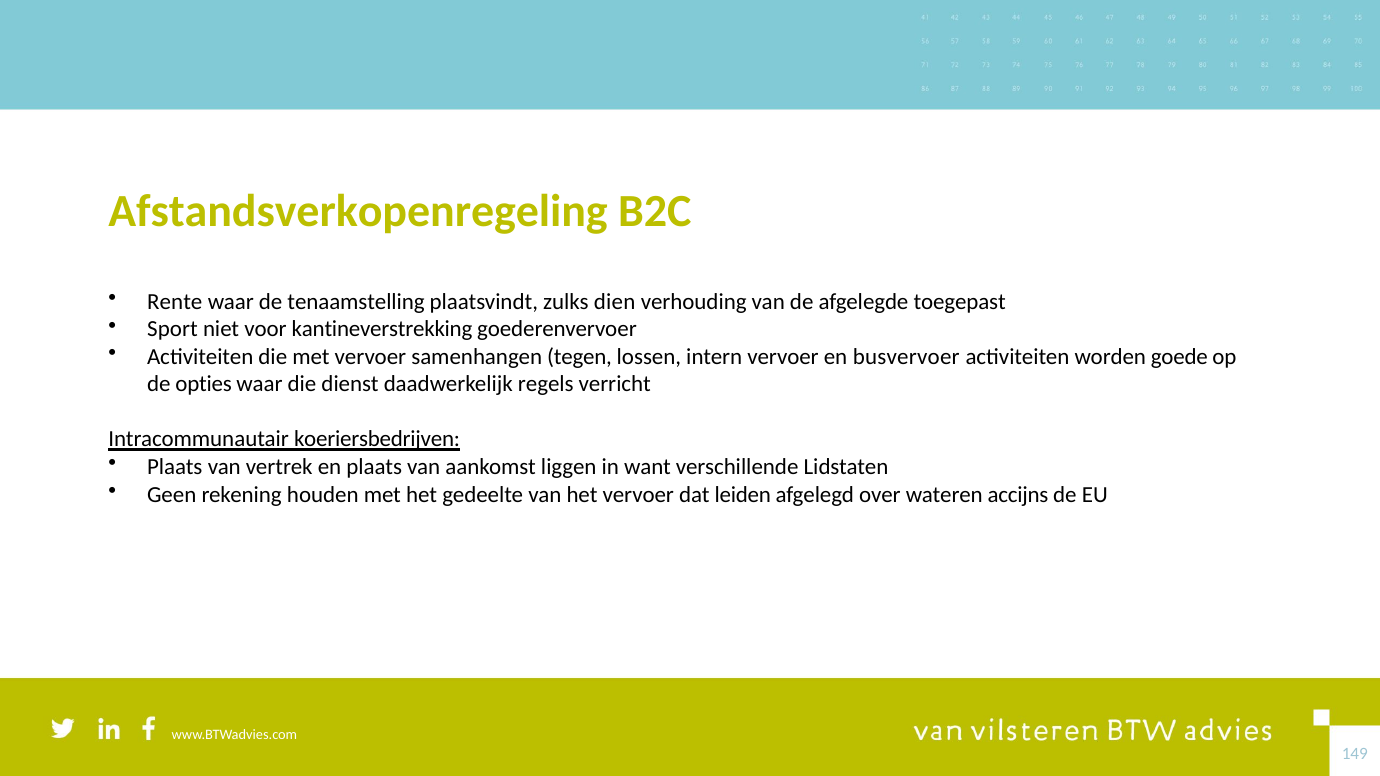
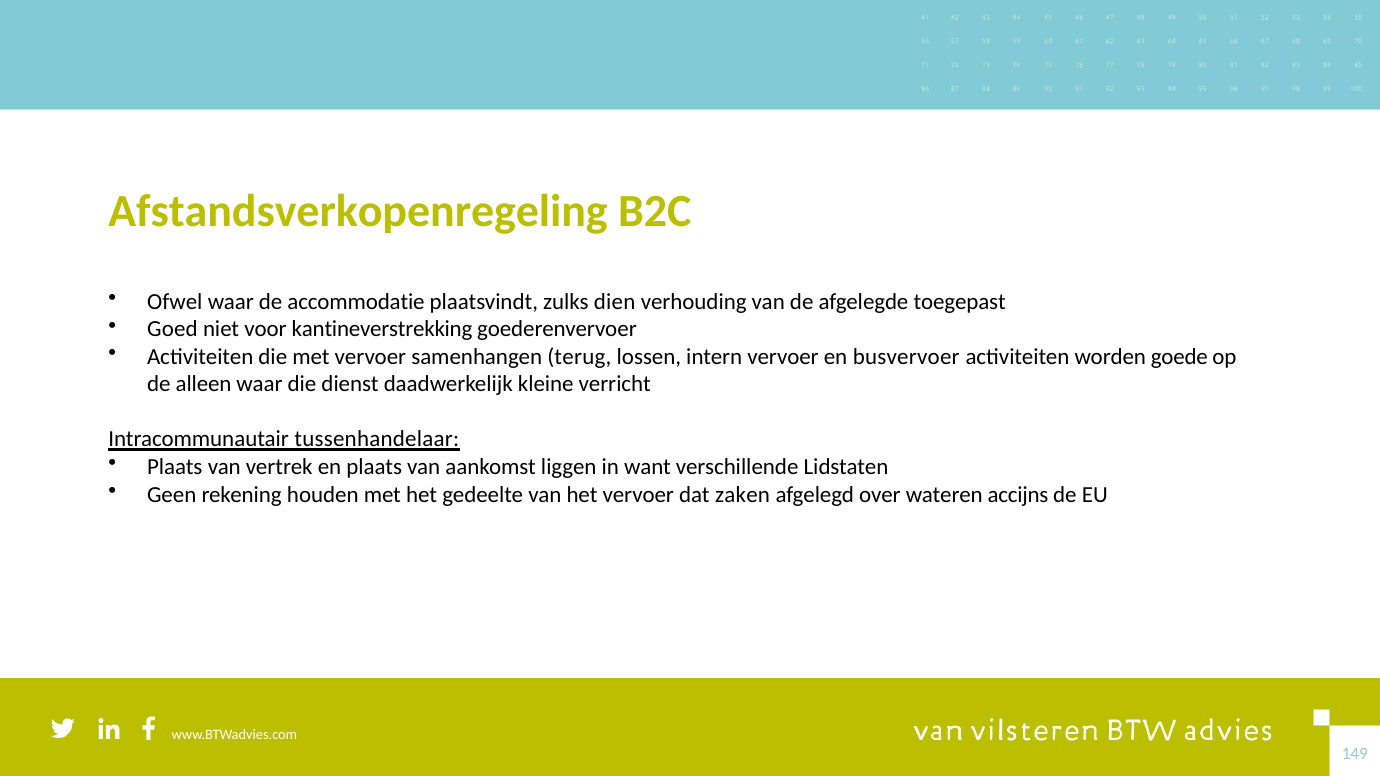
Rente: Rente -> Ofwel (175, 302)
tenaamstelling: tenaamstelling -> accommodatie (356, 302)
Sport: Sport -> Goed (172, 329)
tegen: tegen -> terug (579, 357)
opties: opties -> alleen (204, 384)
regels: regels -> kleine (546, 384)
koeriersbedrijven: koeriersbedrijven -> tussenhandelaar (377, 440)
leiden: leiden -> zaken (743, 495)
